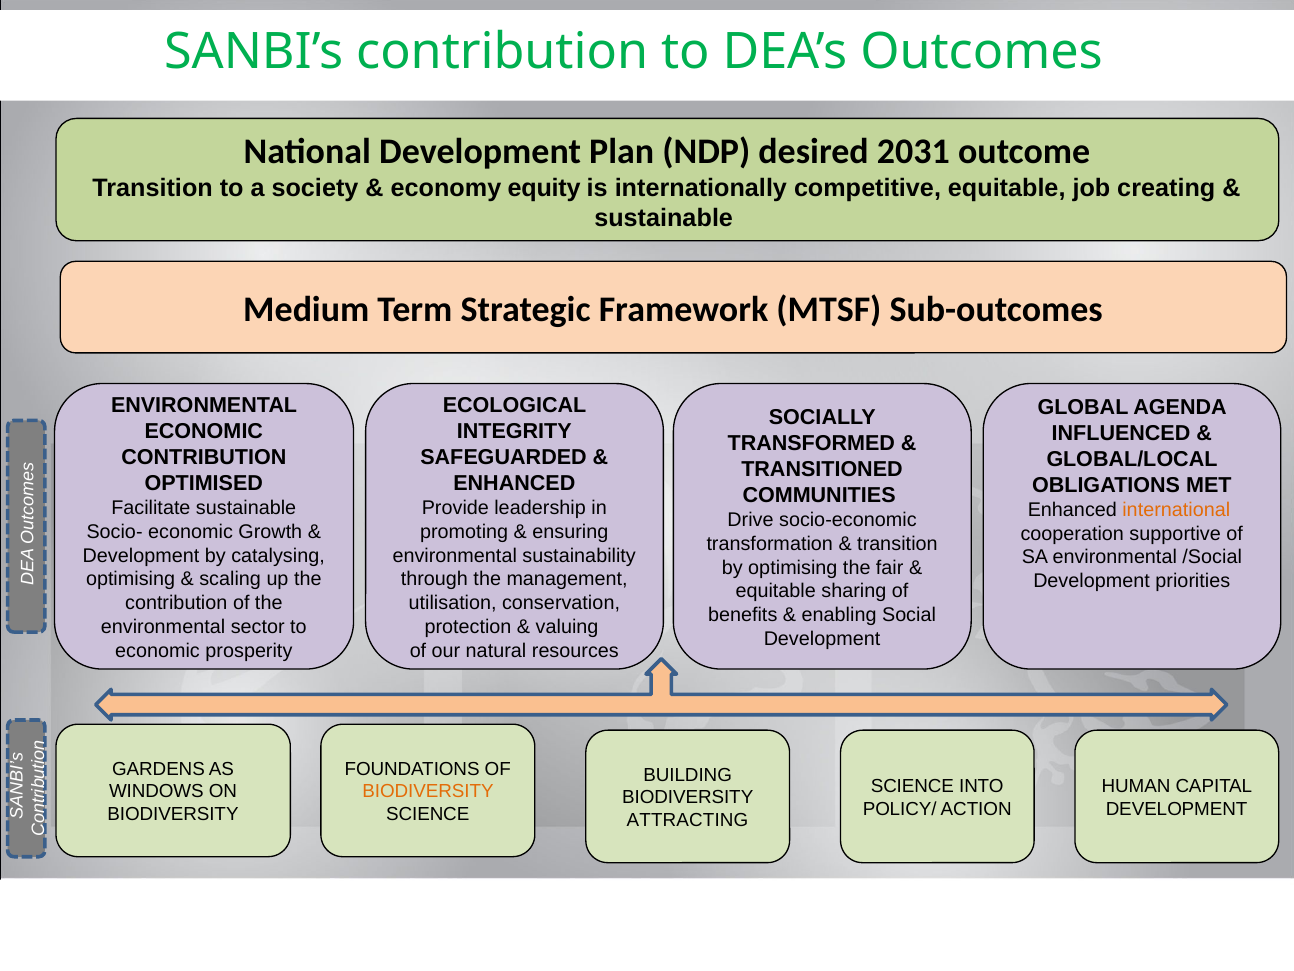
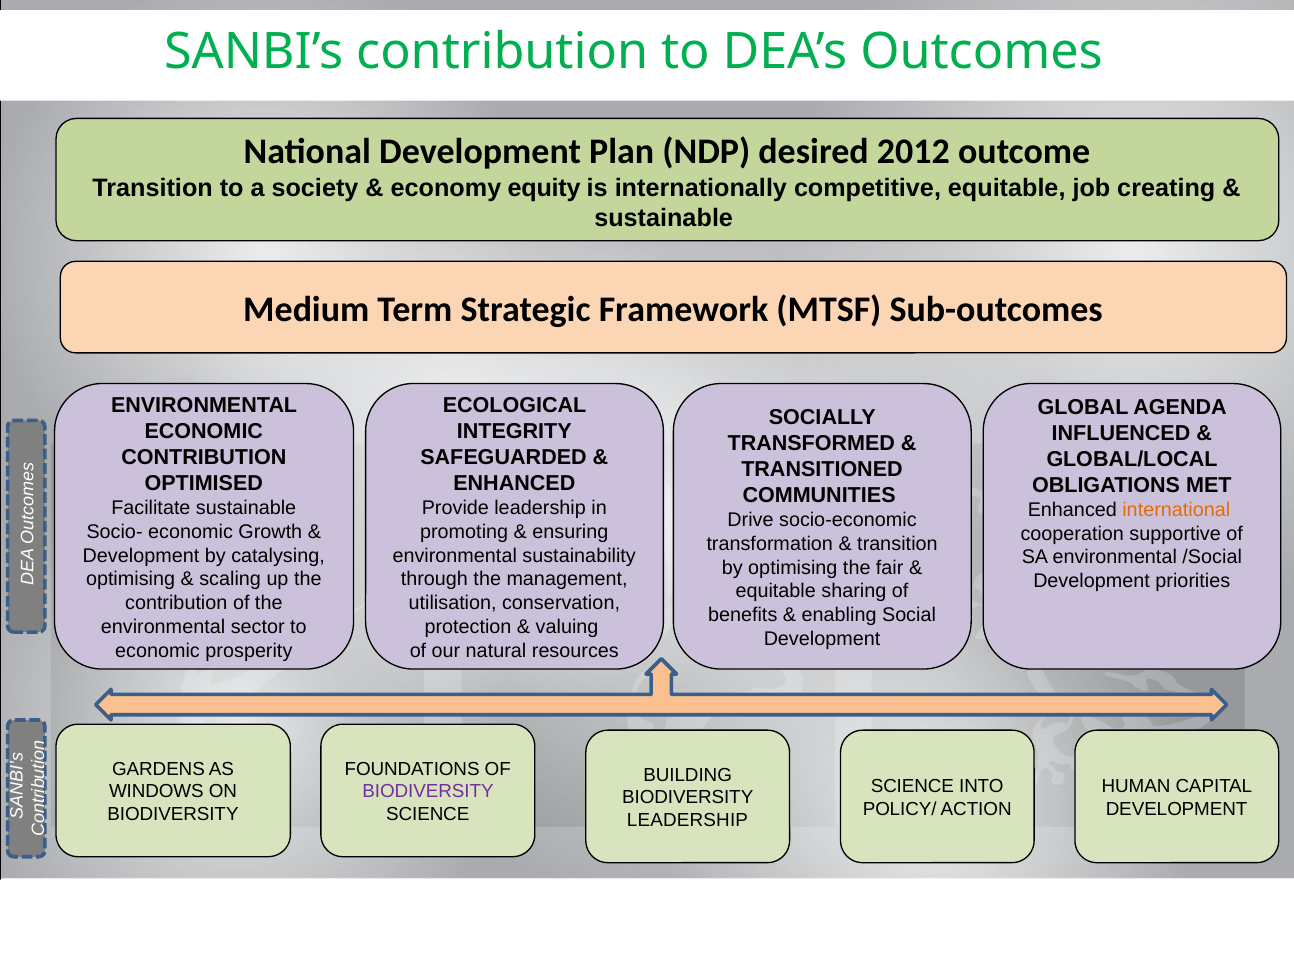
2031: 2031 -> 2012 (913, 152)
BIODIVERSITY colour: orange -> purple (428, 791)
ATTRACTING: ATTRACTING -> LEADERSHIP (687, 820)
